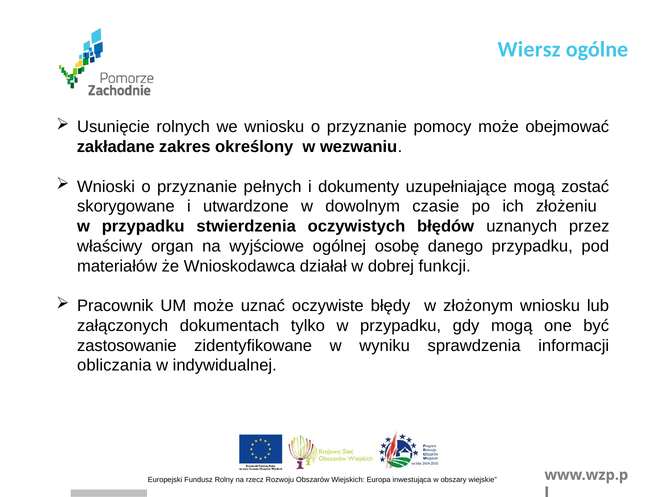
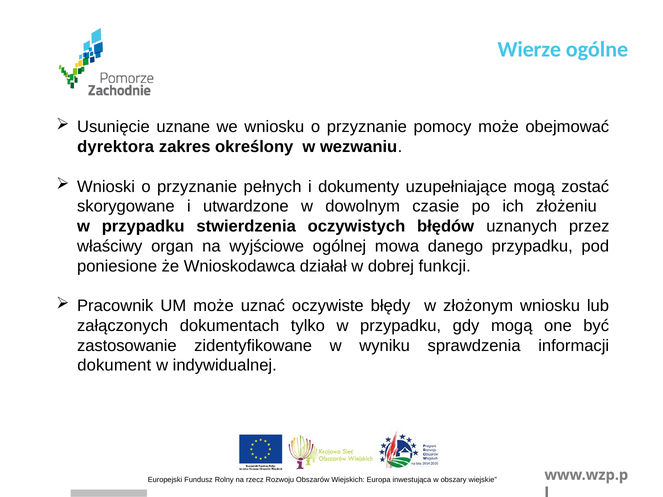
Wiersz: Wiersz -> Wierze (529, 49)
rolnych: rolnych -> uznane (183, 127)
zakładane: zakładane -> dyrektora (116, 147)
osobę: osobę -> mowa (397, 246)
materiałów: materiałów -> poniesione (117, 266)
obliczania: obliczania -> dokument (114, 366)
